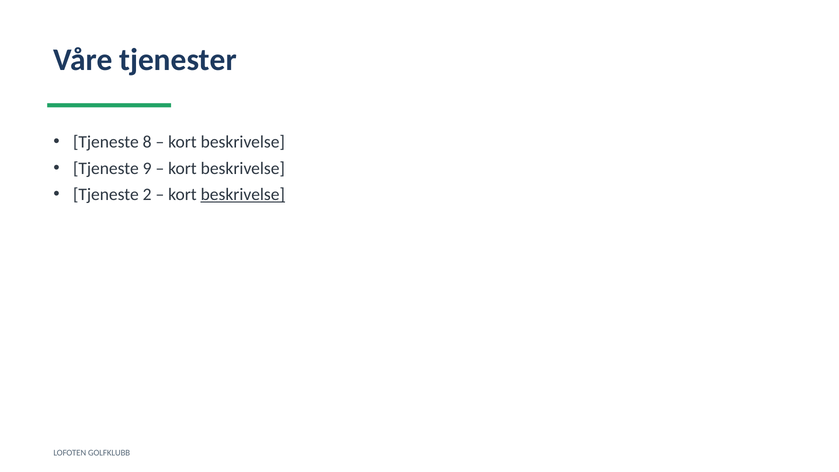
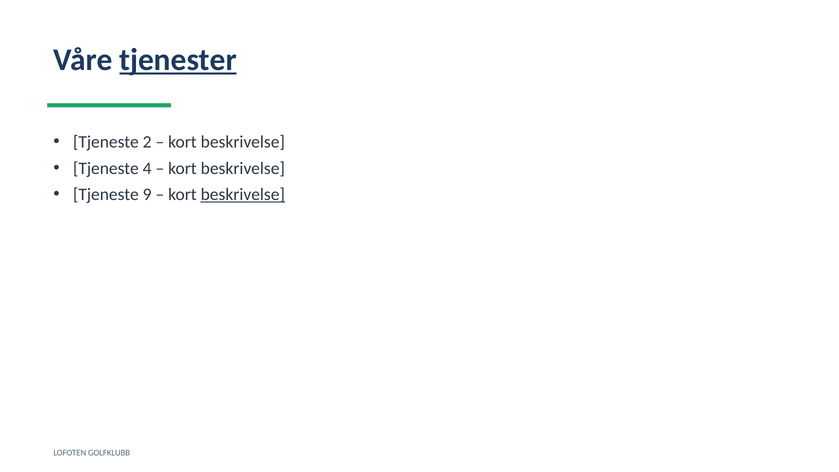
tjenester underline: none -> present (178, 60)
8: 8 -> 2 (147, 142)
9: 9 -> 4 (147, 168)
2: 2 -> 9 (147, 195)
